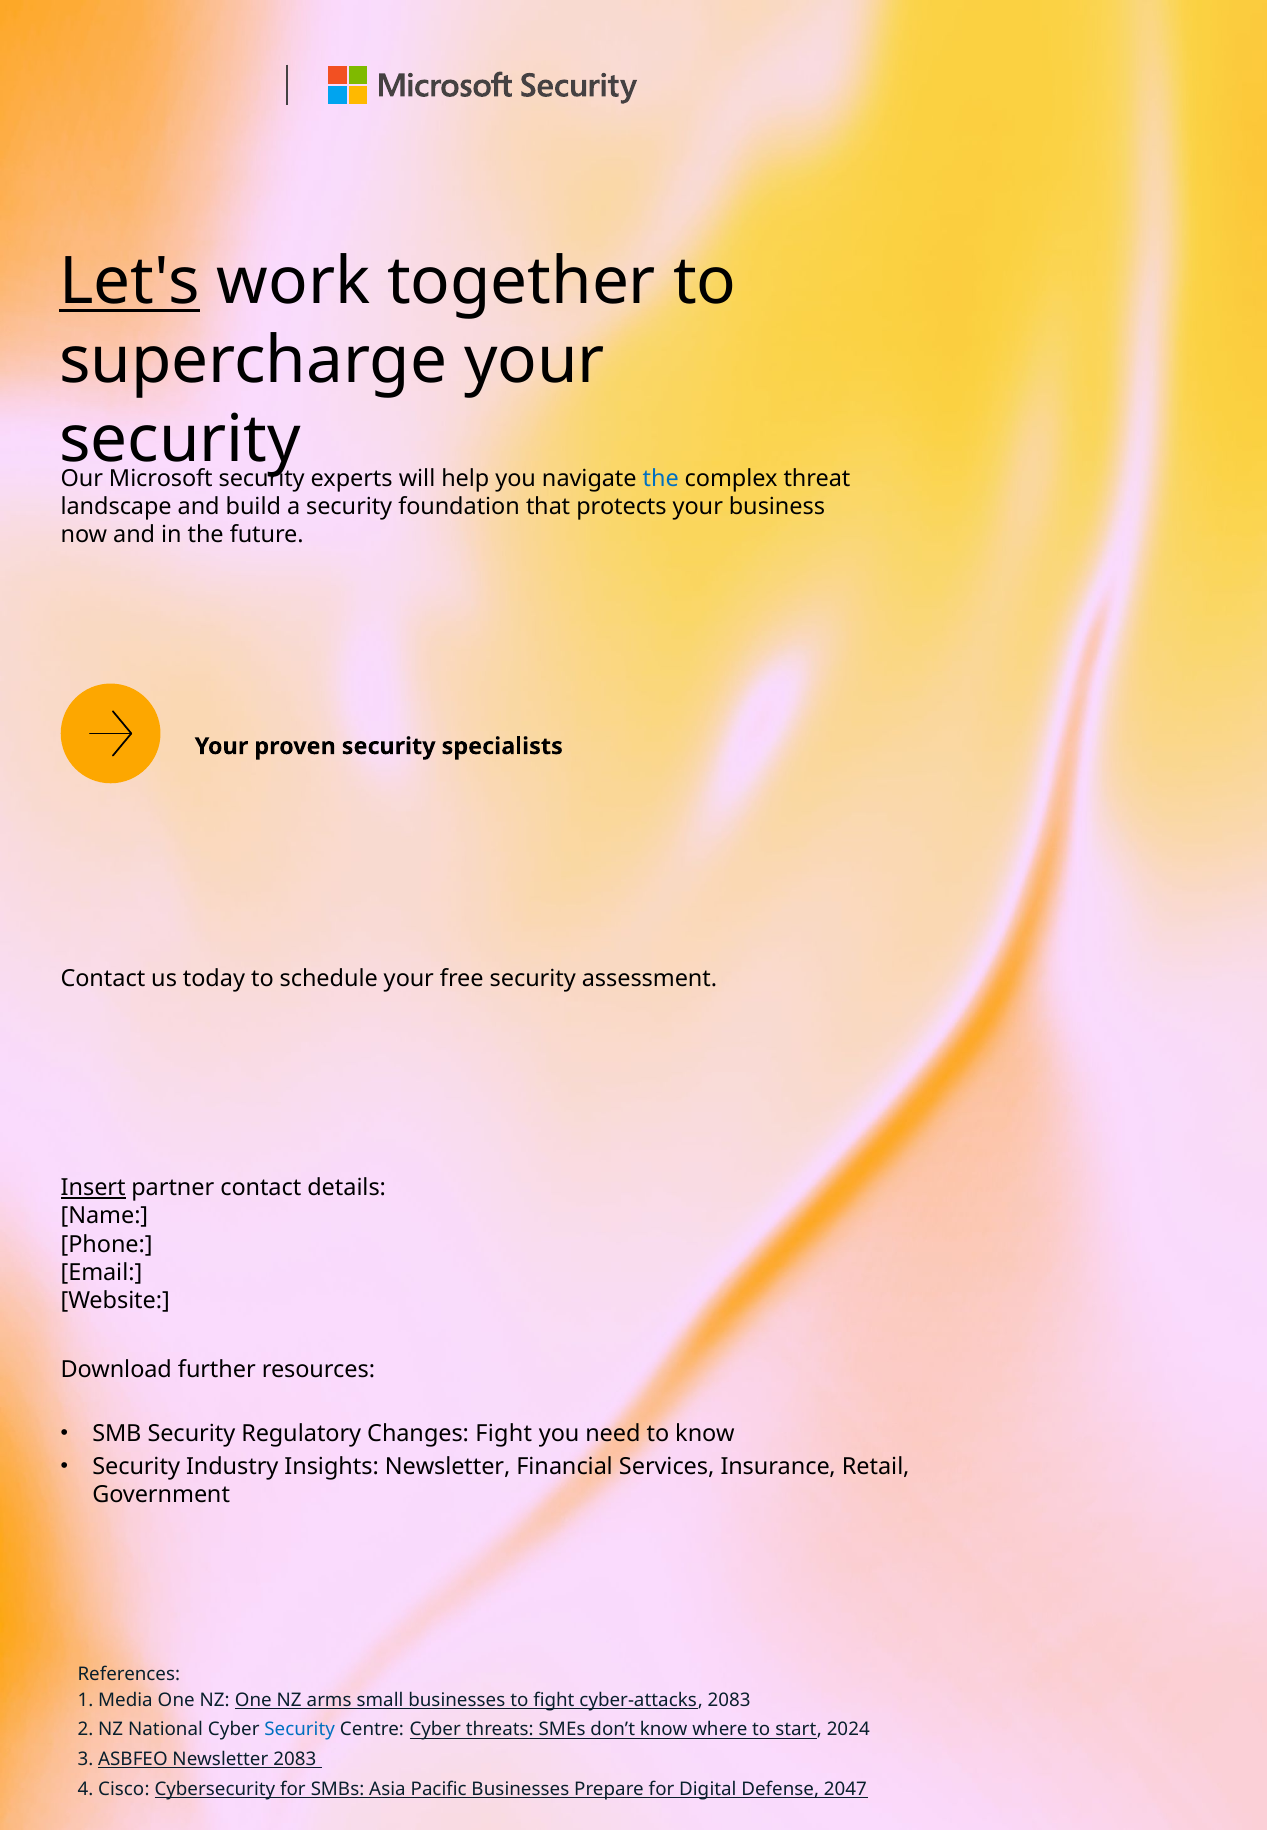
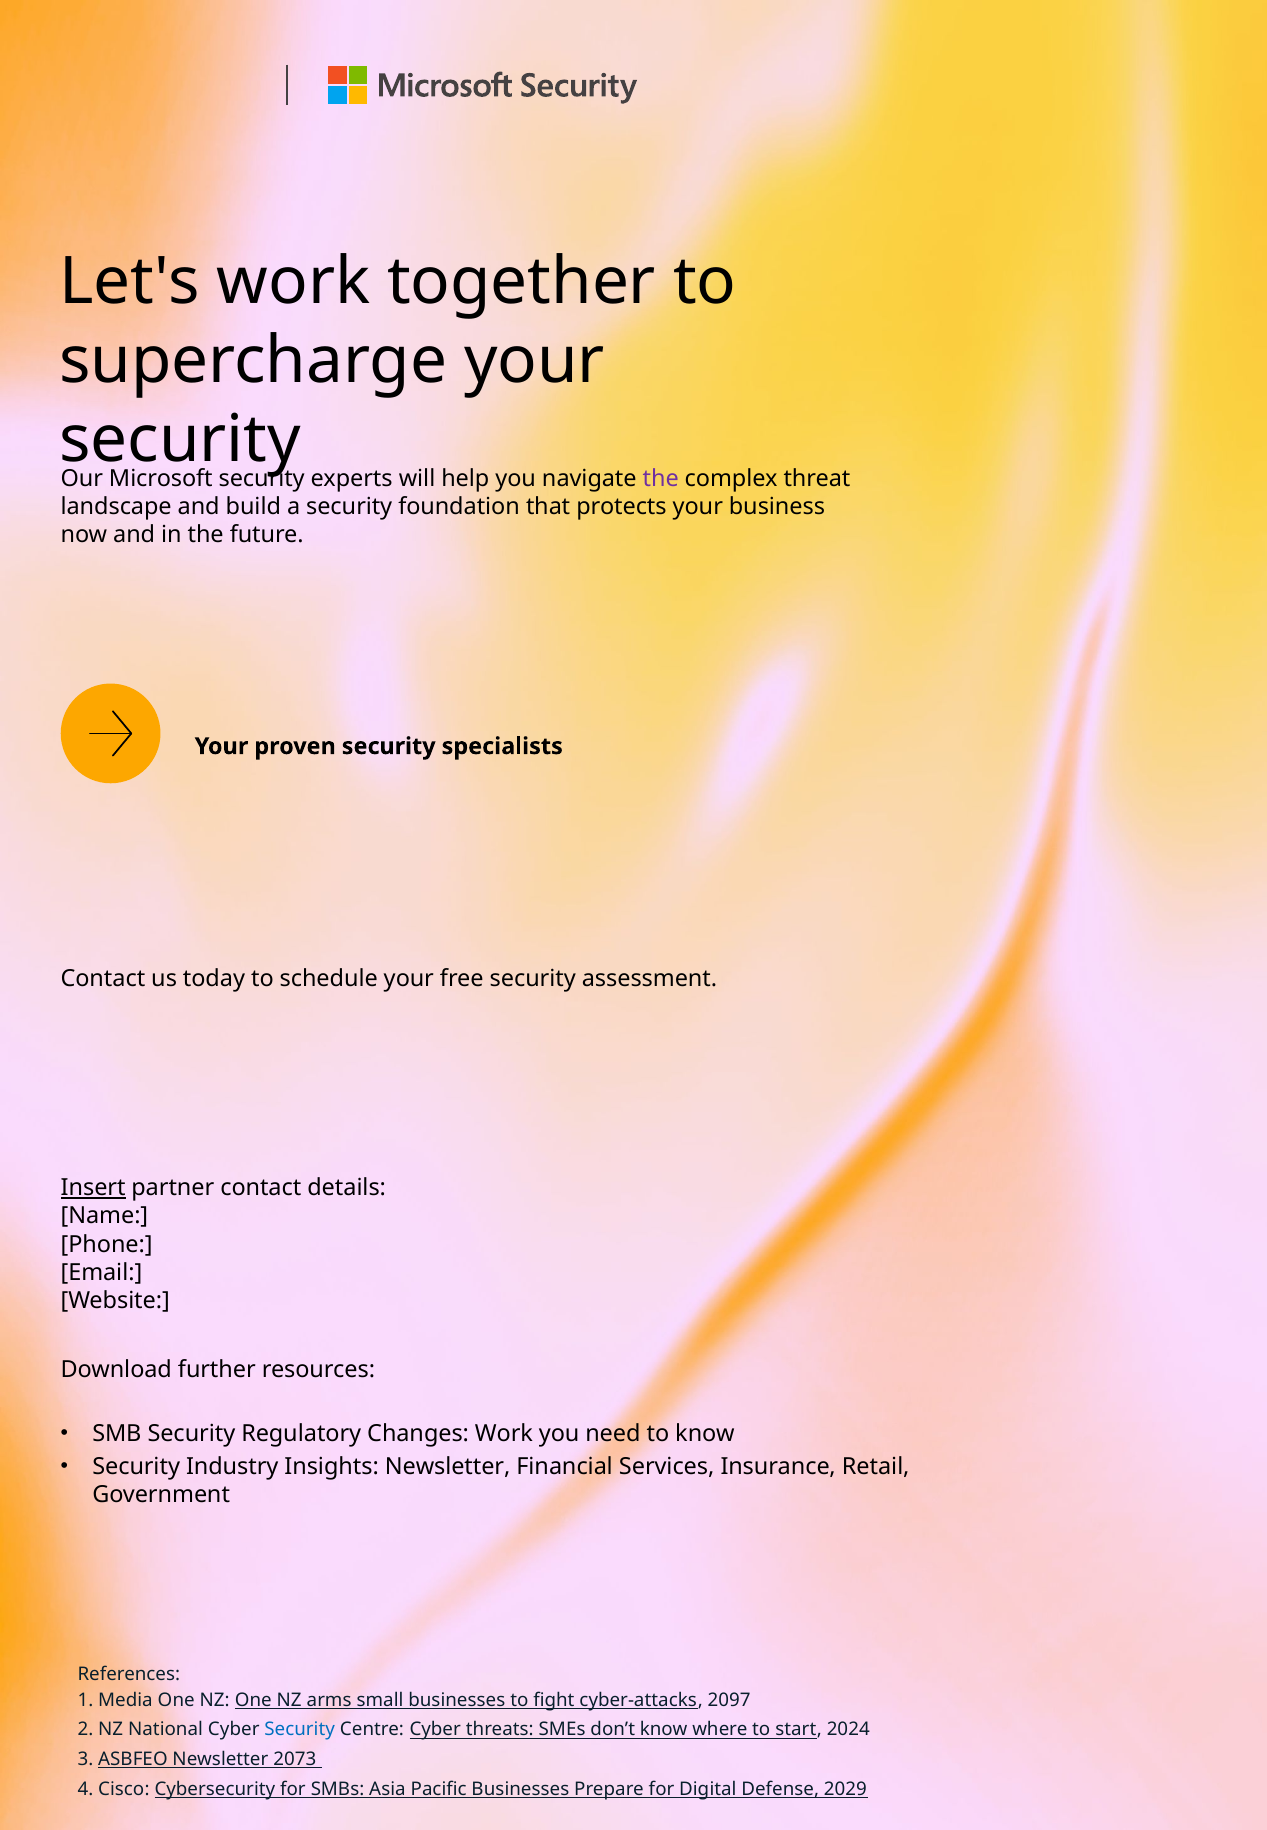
Let's underline: present -> none (130, 282)
the colour: blue -> purple (661, 478)
Changes Fight: Fight -> Work (504, 1434)
cyber-attacks 2083: 2083 -> 2097 (729, 1700)
Newsletter 2083: 2083 -> 2073 (295, 1759)
2047: 2047 -> 2029 (845, 1789)
